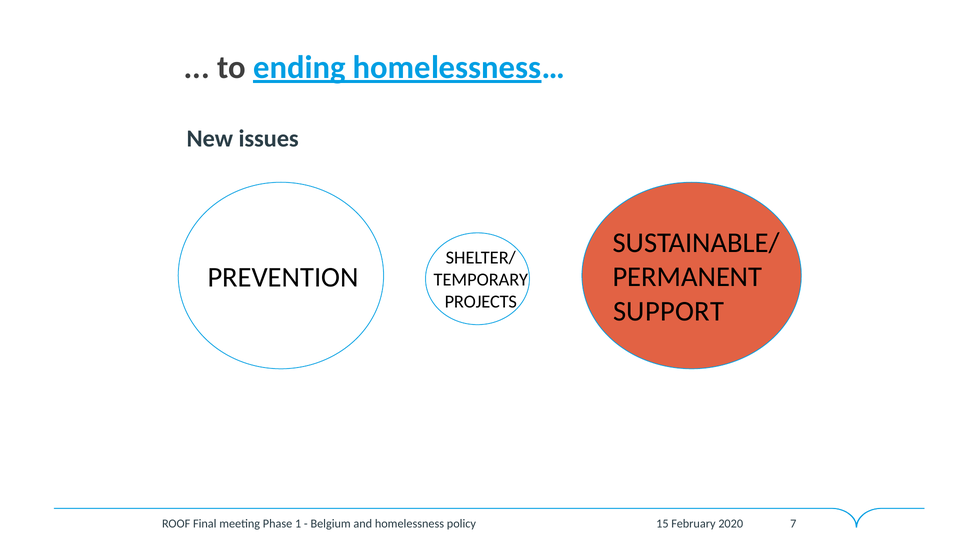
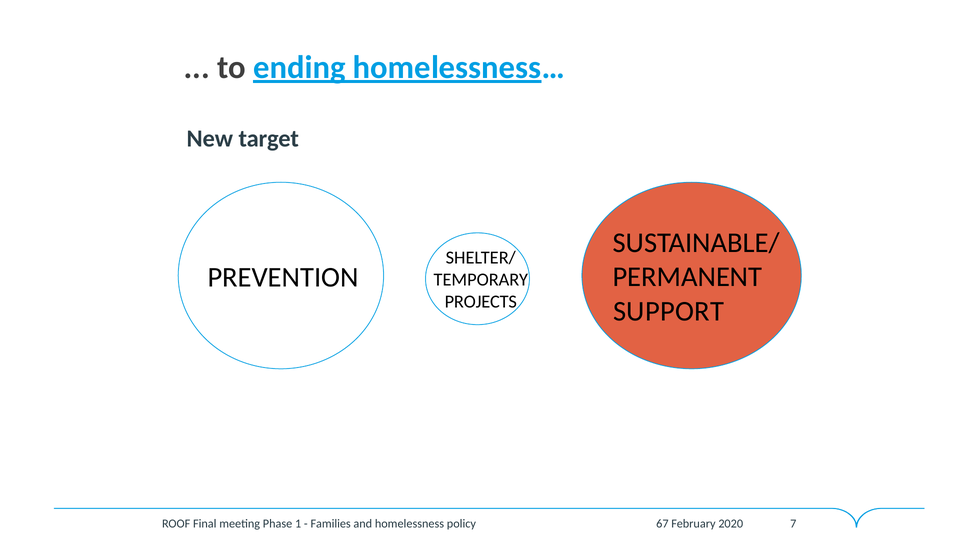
issues: issues -> target (269, 139)
Belgium: Belgium -> Families (331, 524)
15: 15 -> 67 (662, 524)
